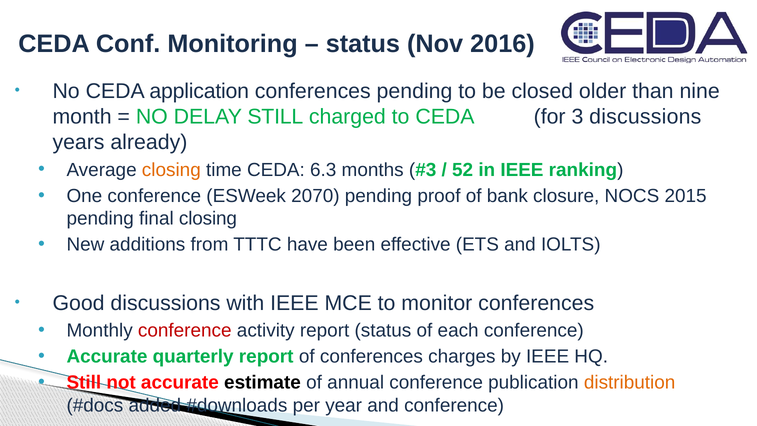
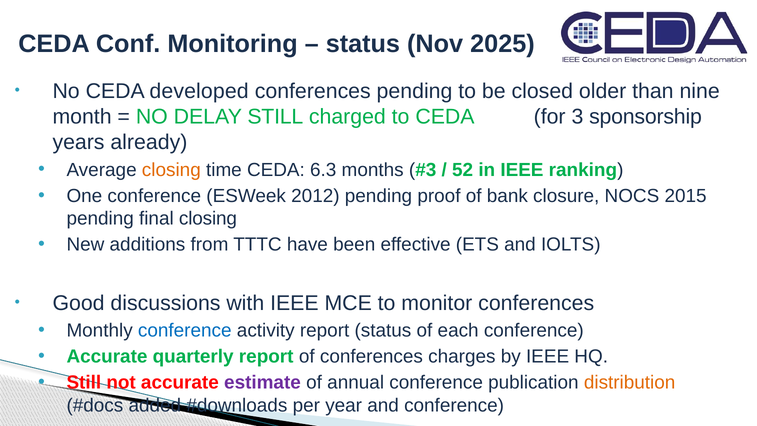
2016: 2016 -> 2025 (502, 44)
application: application -> developed (199, 91)
3 discussions: discussions -> sponsorship (646, 117)
2070: 2070 -> 2012 (315, 196)
conference colour: red -> blue (185, 330)
estimate colour: black -> purple (262, 383)
